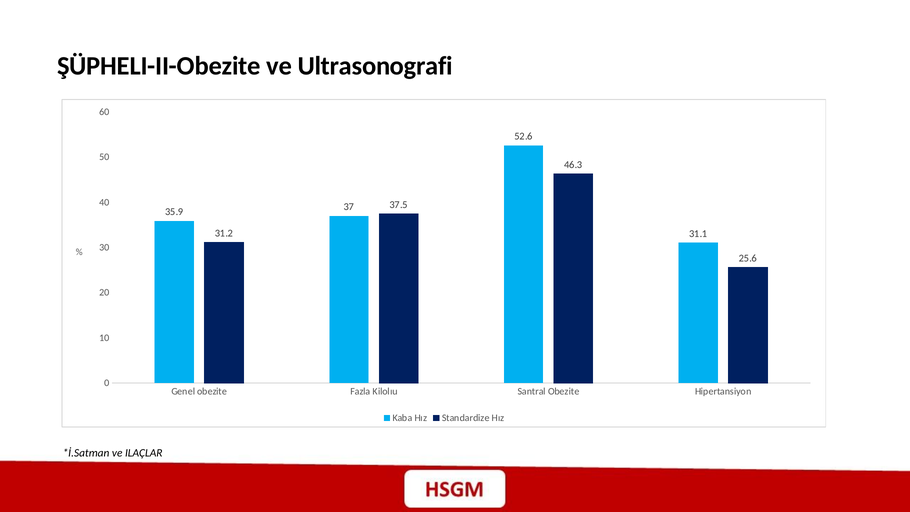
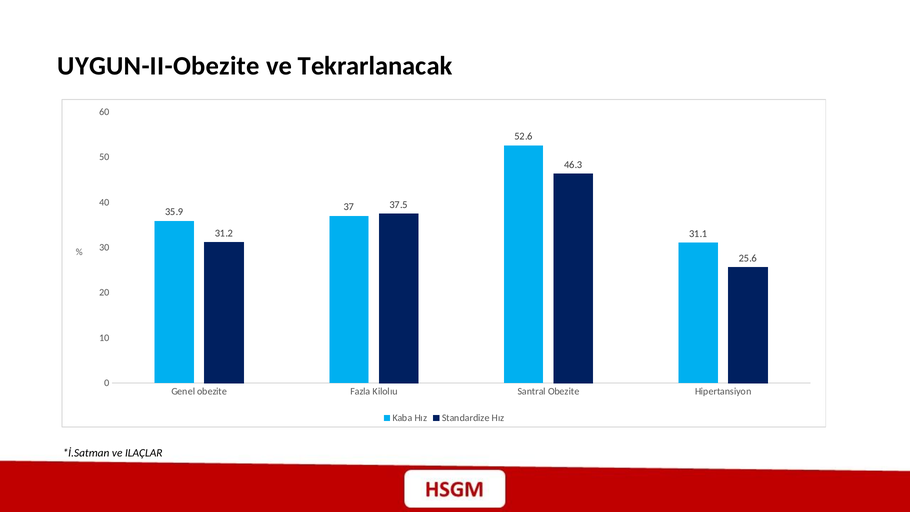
ŞÜPHELI-II-Obezite: ŞÜPHELI-II-Obezite -> UYGUN-II-Obezite (159, 66)
Ultrasonografi: Ultrasonografi -> Tekrarlanacak (375, 66)
